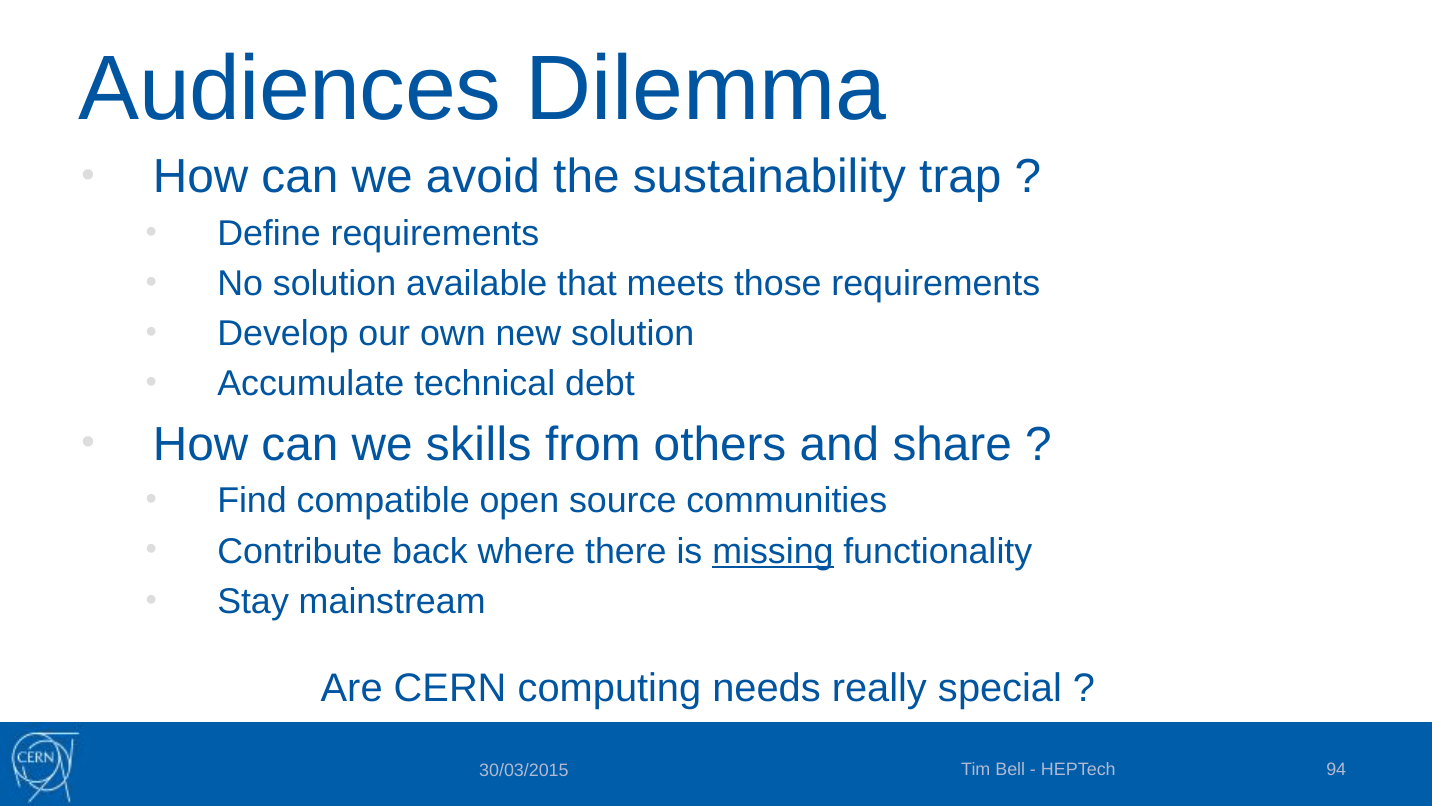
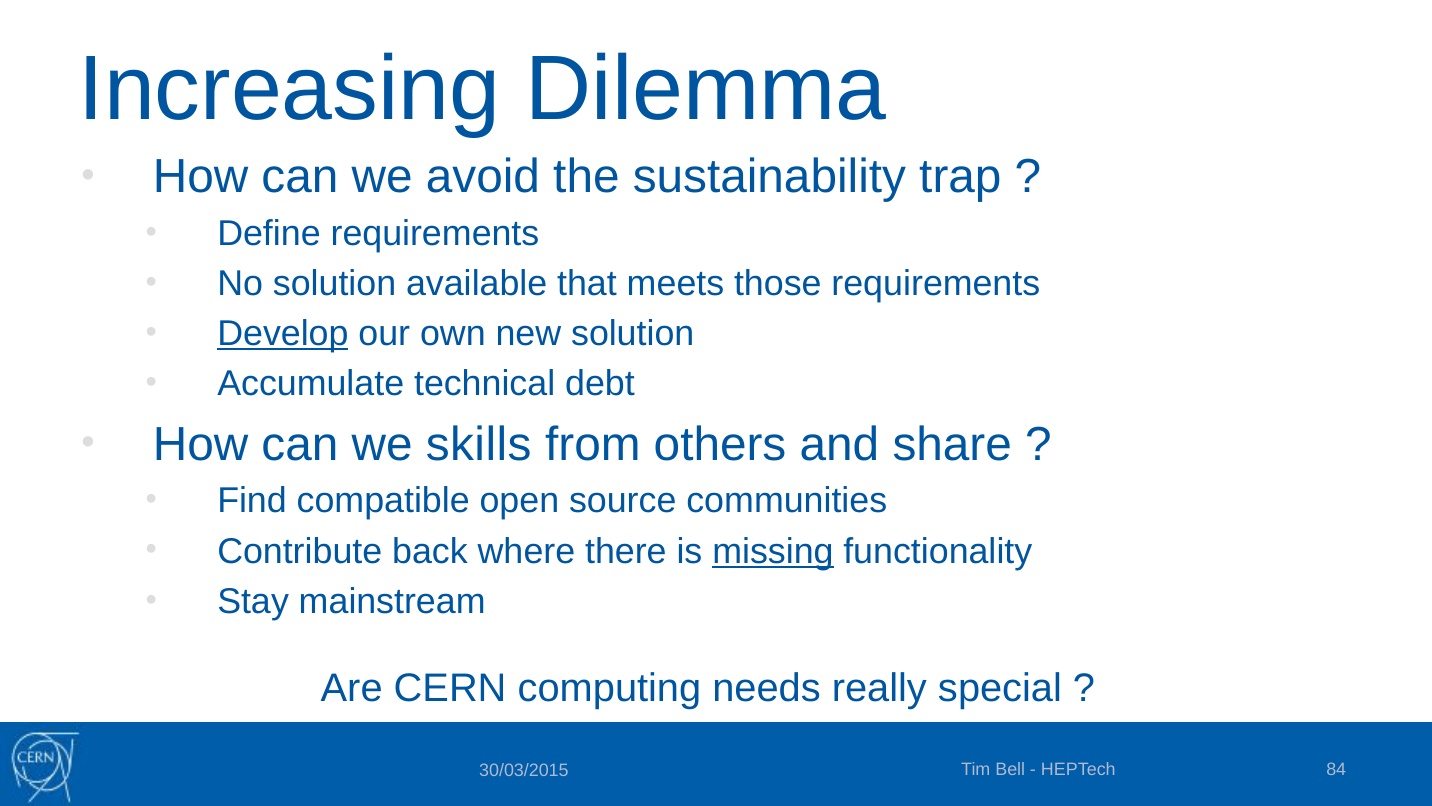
Audiences: Audiences -> Increasing (290, 89)
Develop underline: none -> present (283, 334)
94: 94 -> 84 (1336, 769)
